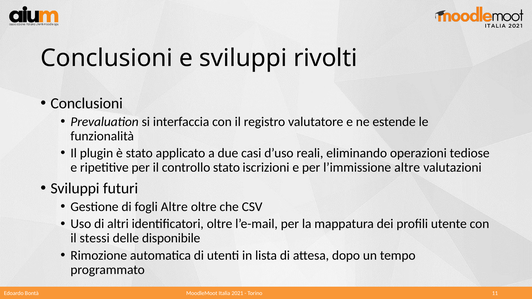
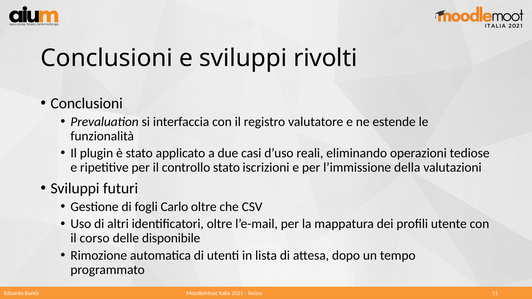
l’immissione altre: altre -> della (407, 168)
fogli Altre: Altre -> Carlo (174, 207)
stessi: stessi -> corso (95, 238)
